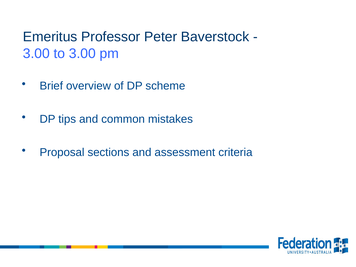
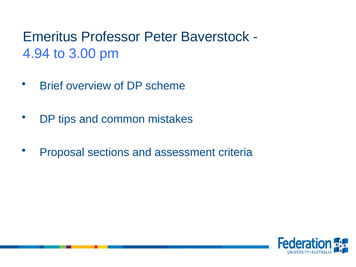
3.00: 3.00 -> 4.94 (36, 53)
